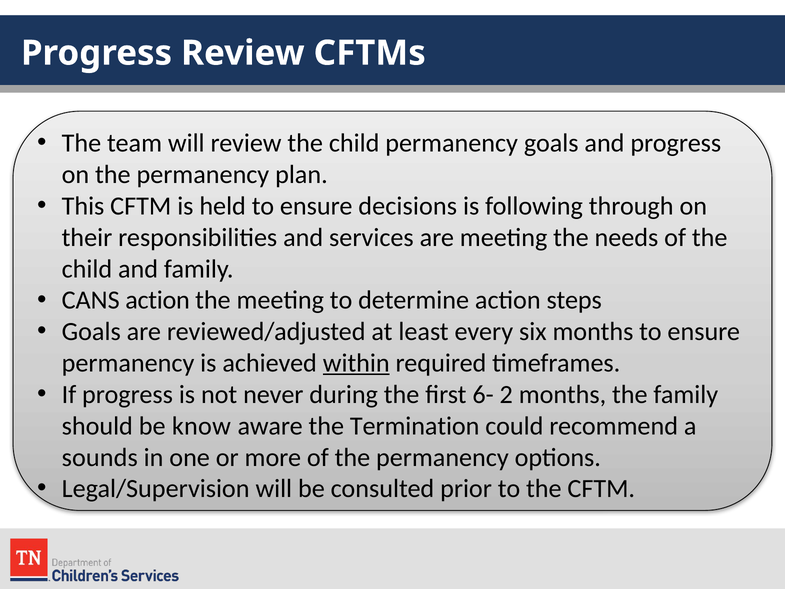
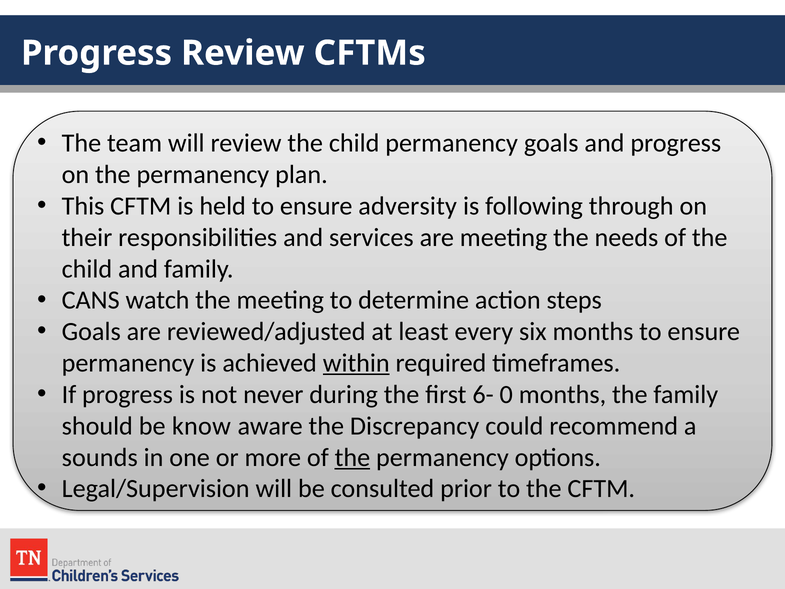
decisions: decisions -> adversity (408, 206)
CANS action: action -> watch (158, 300)
2: 2 -> 0 (506, 394)
Termination: Termination -> Discrepancy (415, 426)
the underline: none -> present (352, 457)
